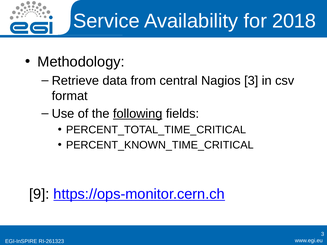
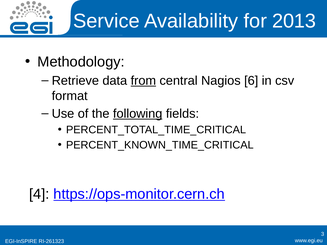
2018: 2018 -> 2013 (294, 21)
from underline: none -> present (143, 81)
Nagios 3: 3 -> 6 (251, 81)
9: 9 -> 4 (39, 194)
